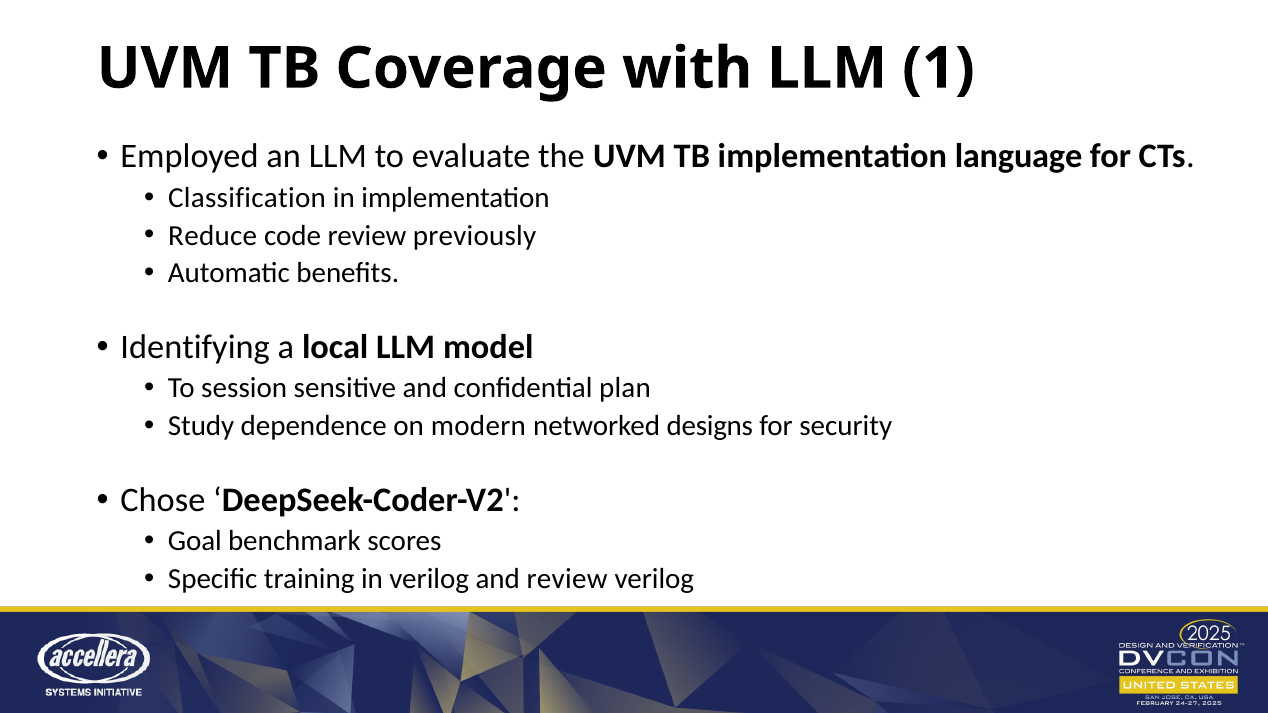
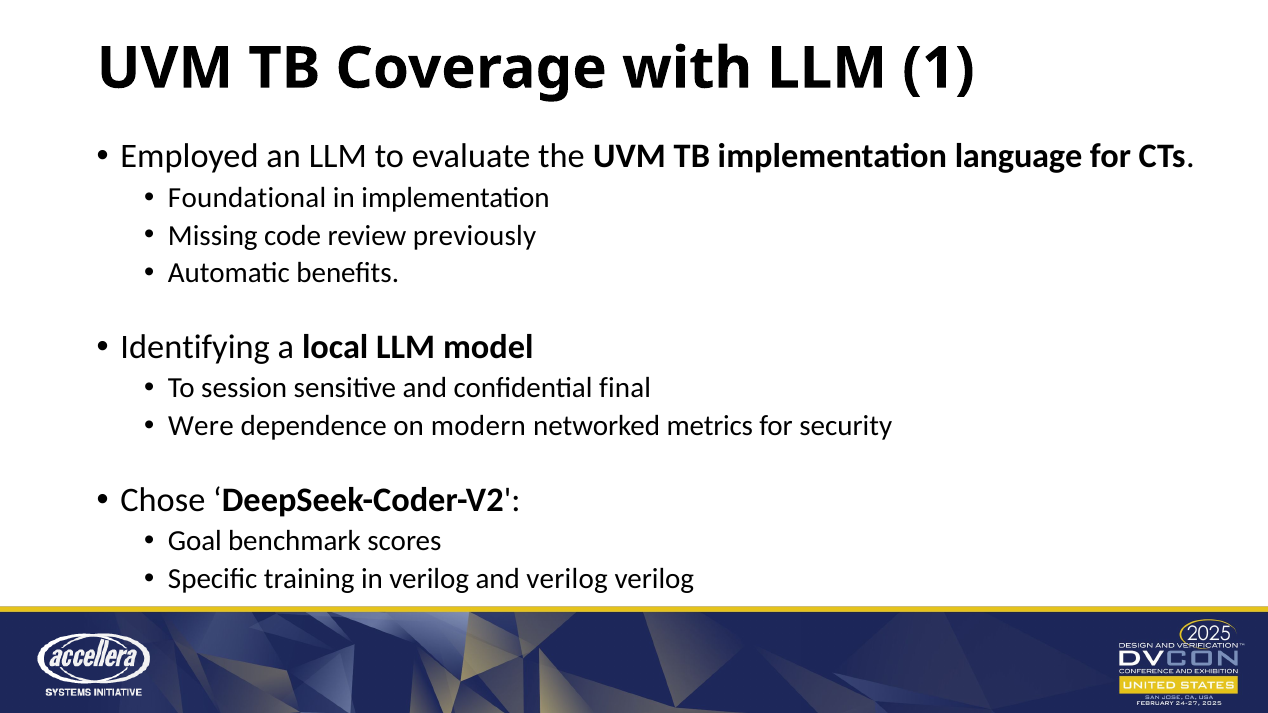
Classification: Classification -> Foundational (247, 198)
Reduce: Reduce -> Missing (213, 235)
plan: plan -> final (625, 388)
Study: Study -> Were (201, 426)
designs: designs -> metrics (710, 426)
and review: review -> verilog (567, 579)
